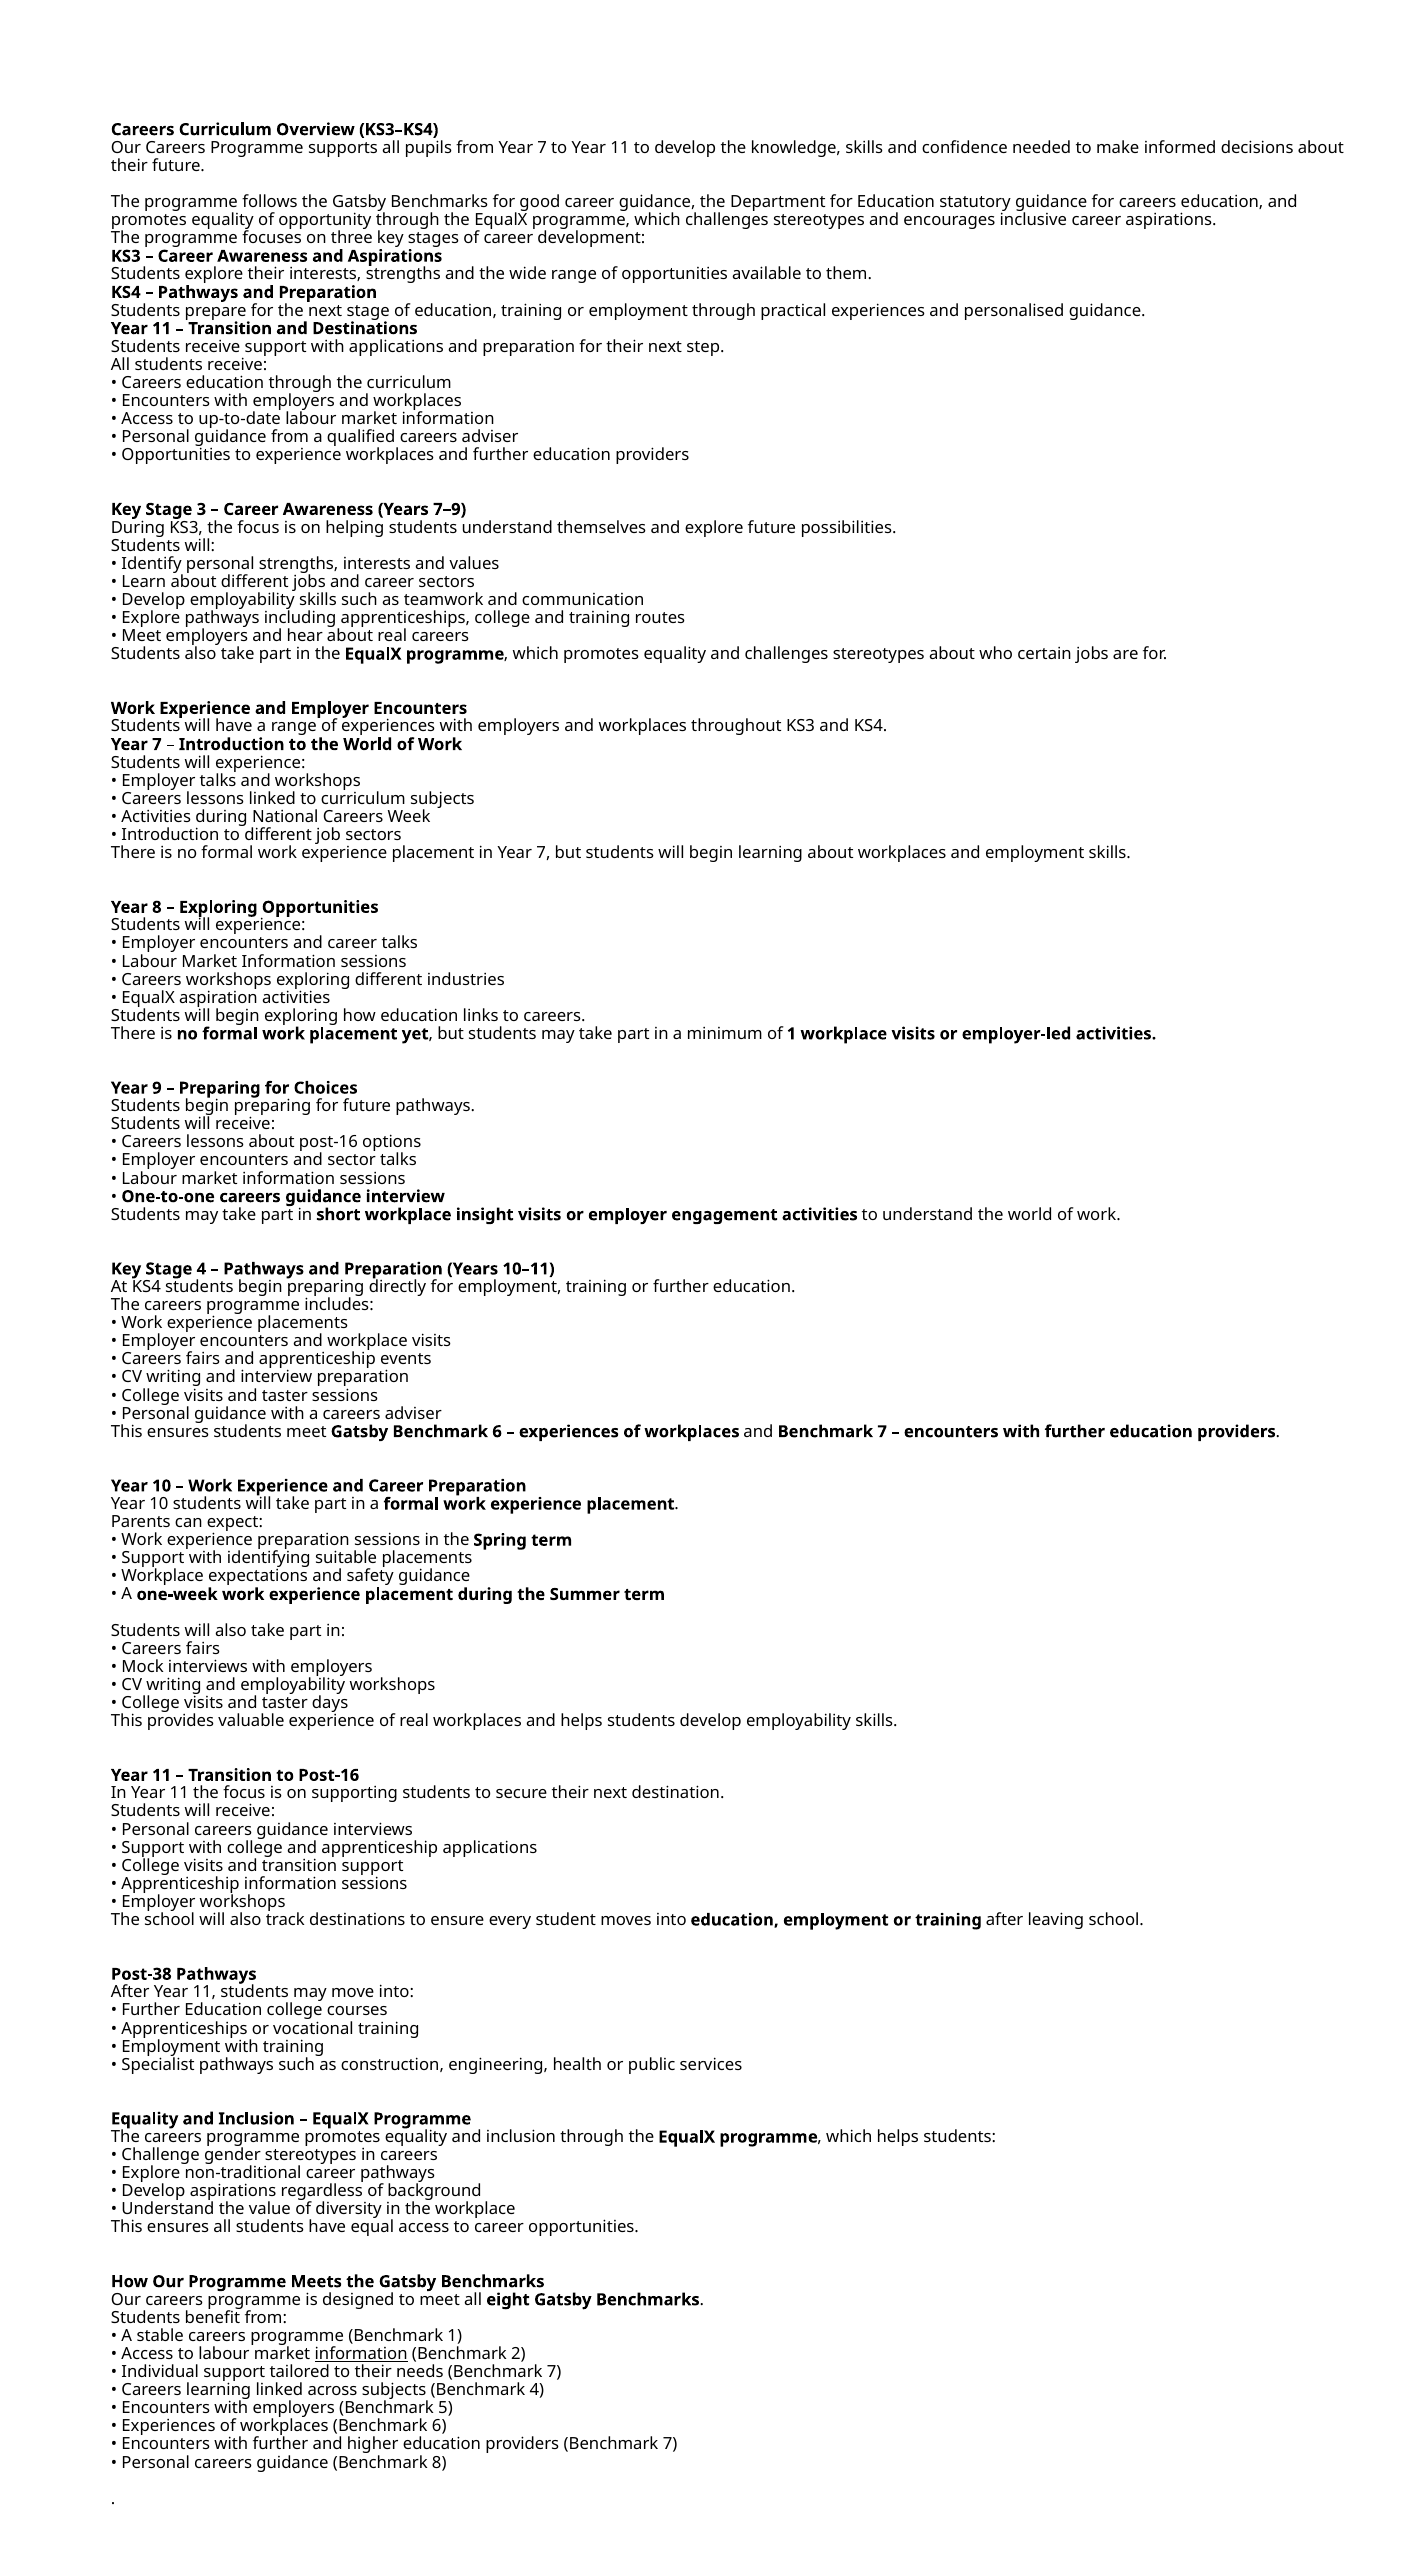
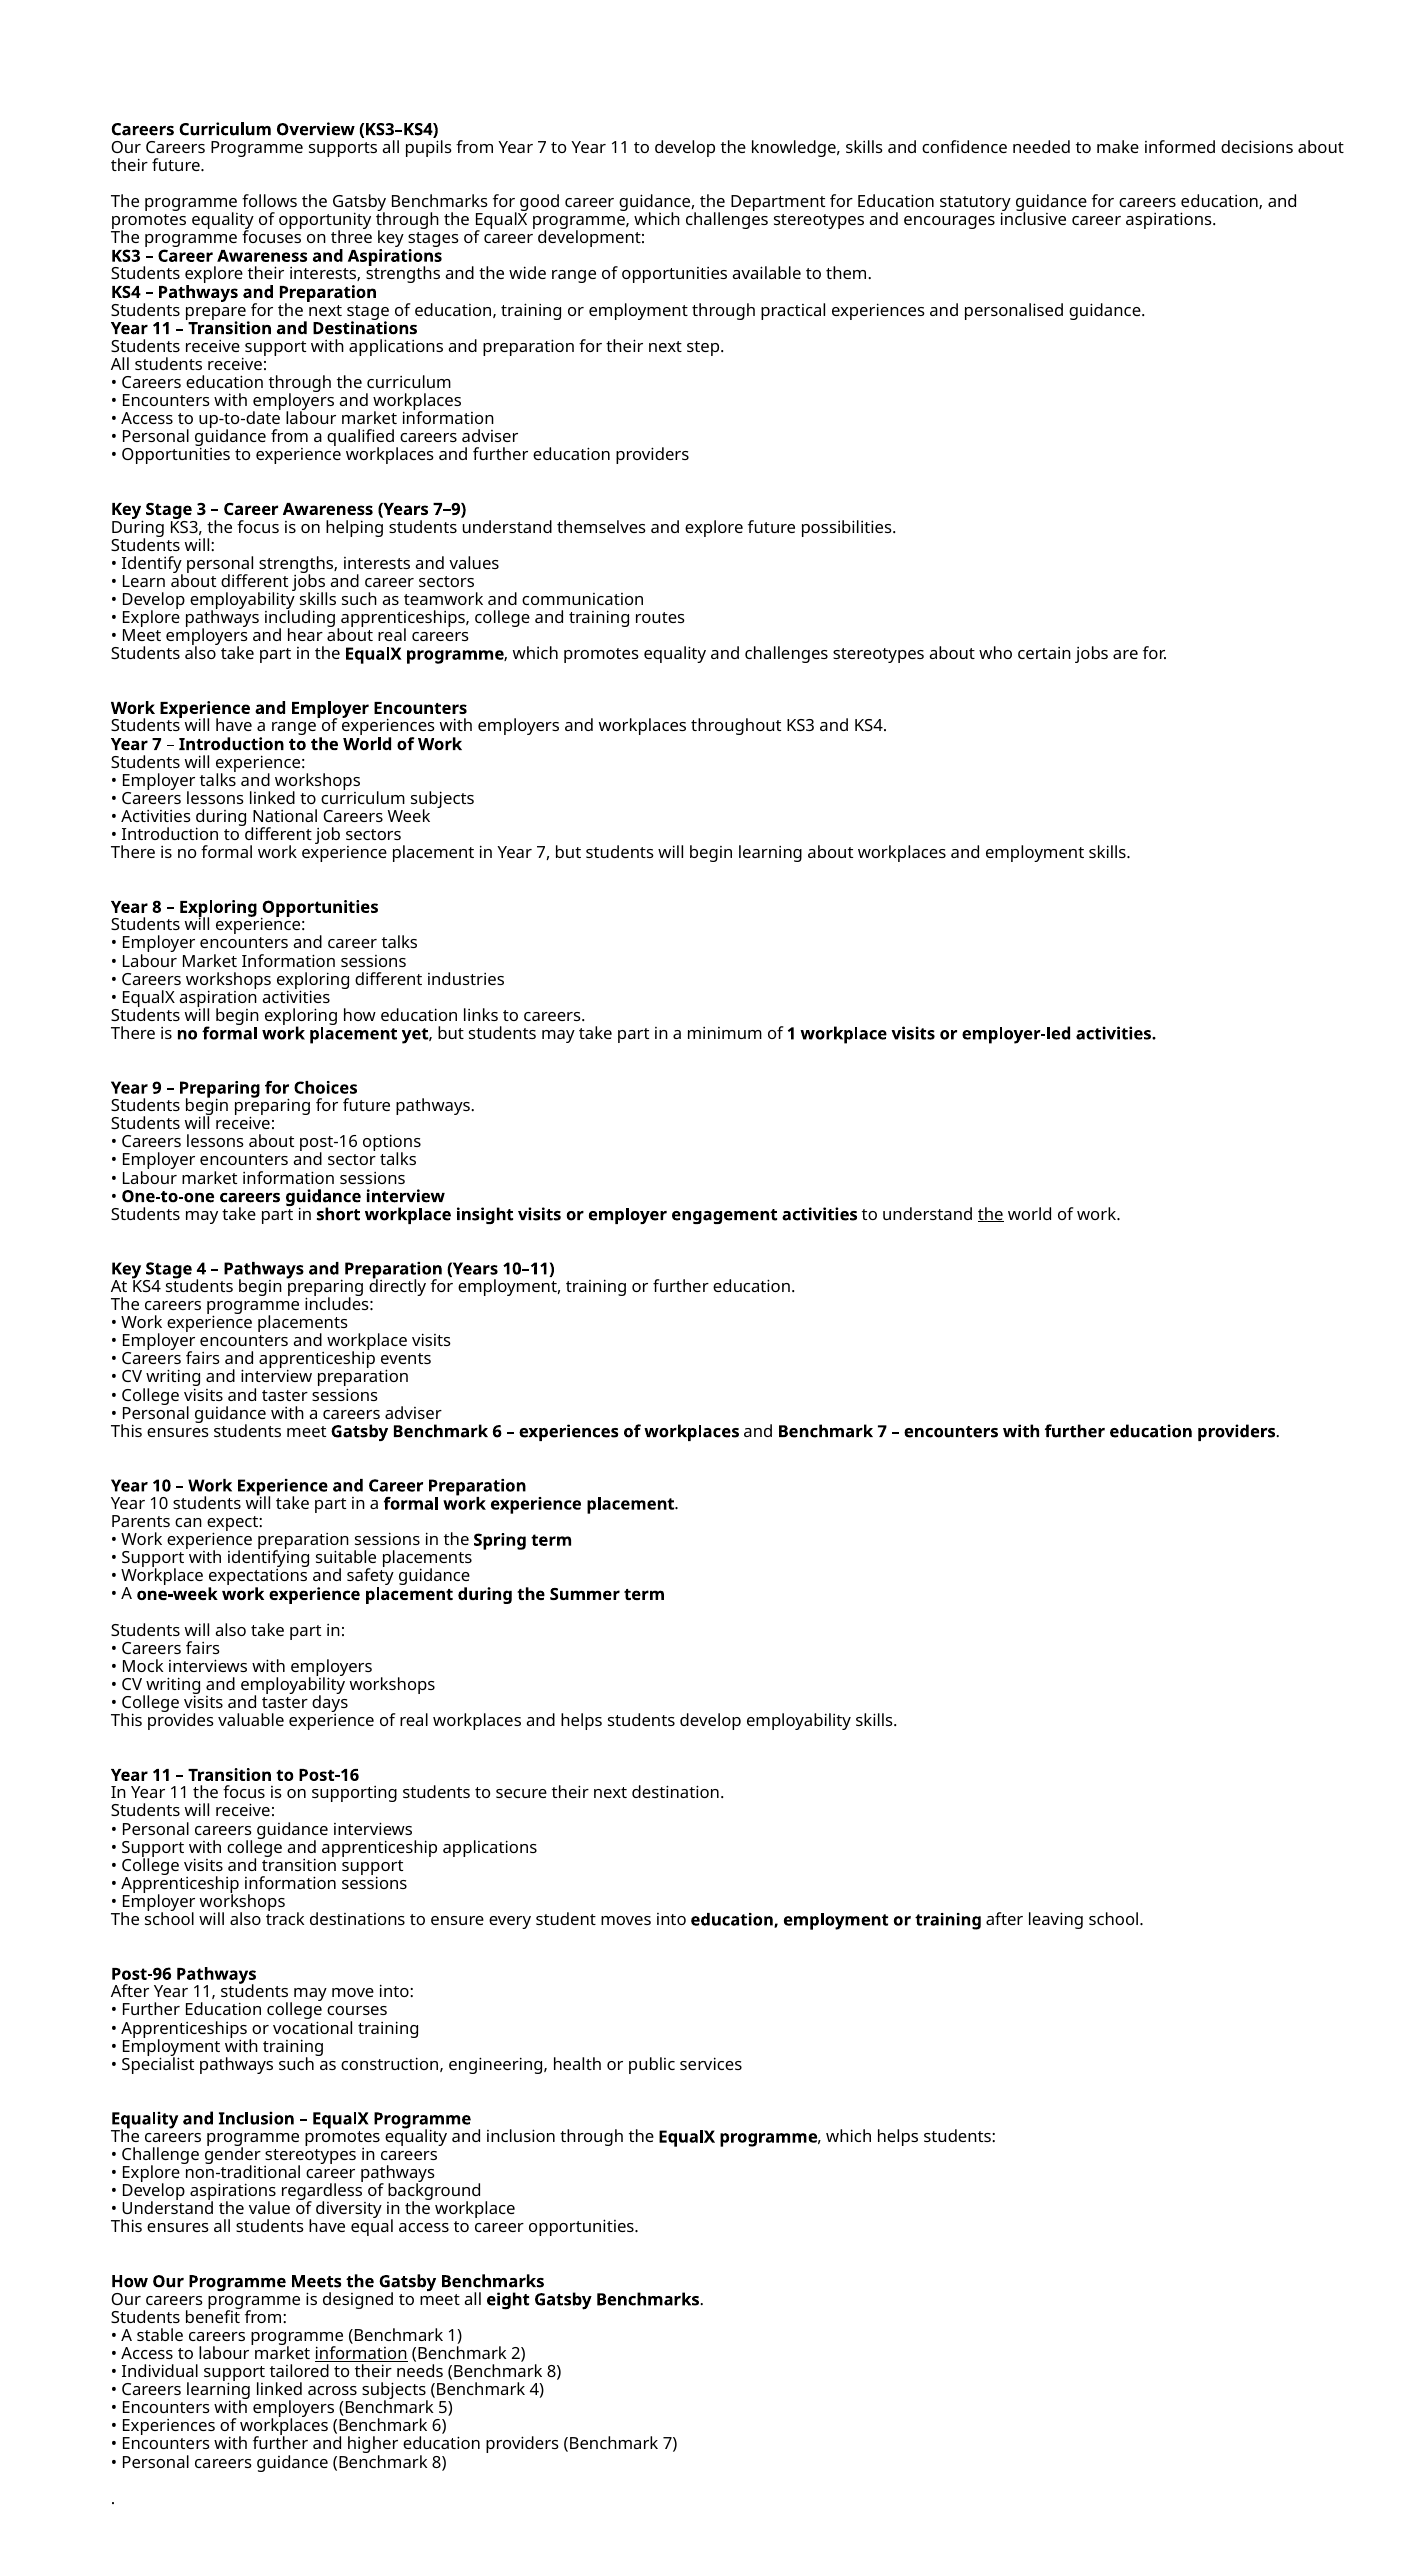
the underline: none -> present (991, 1214)
Post-38: Post-38 -> Post-96 (141, 1974)
needs Benchmark 7: 7 -> 8 (554, 2371)
